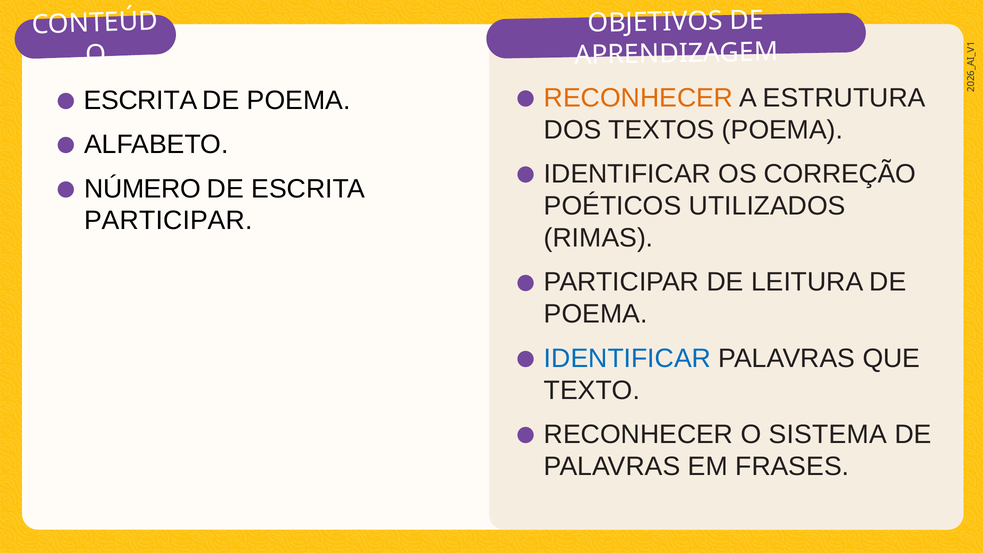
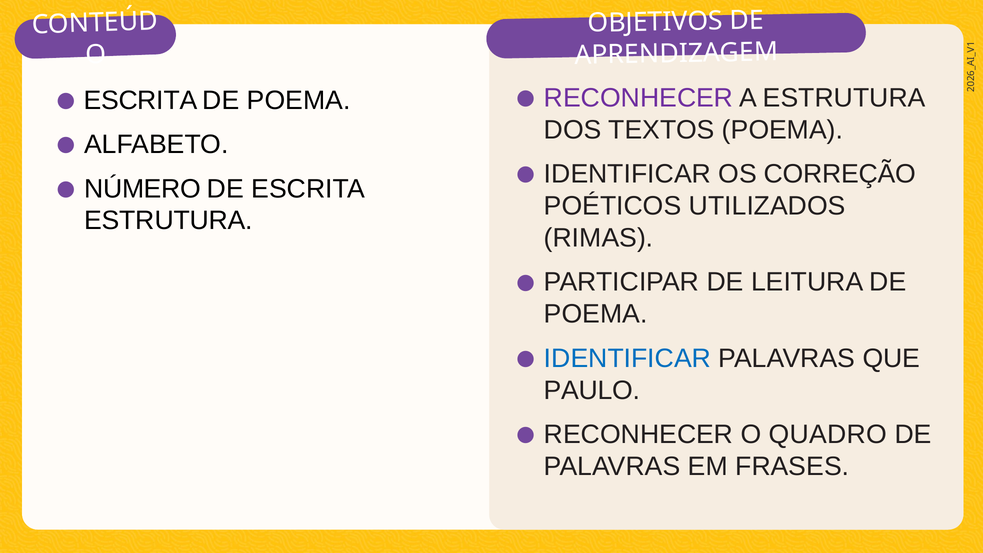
RECONHECER colour: orange -> purple (639, 98)
PARTICIPAR: PARTICIPAR -> ESTRUTURA (168, 221)
TEXTO: TEXTO -> PAULO (592, 390)
SISTEMA: SISTEMA -> QUADRO (828, 434)
